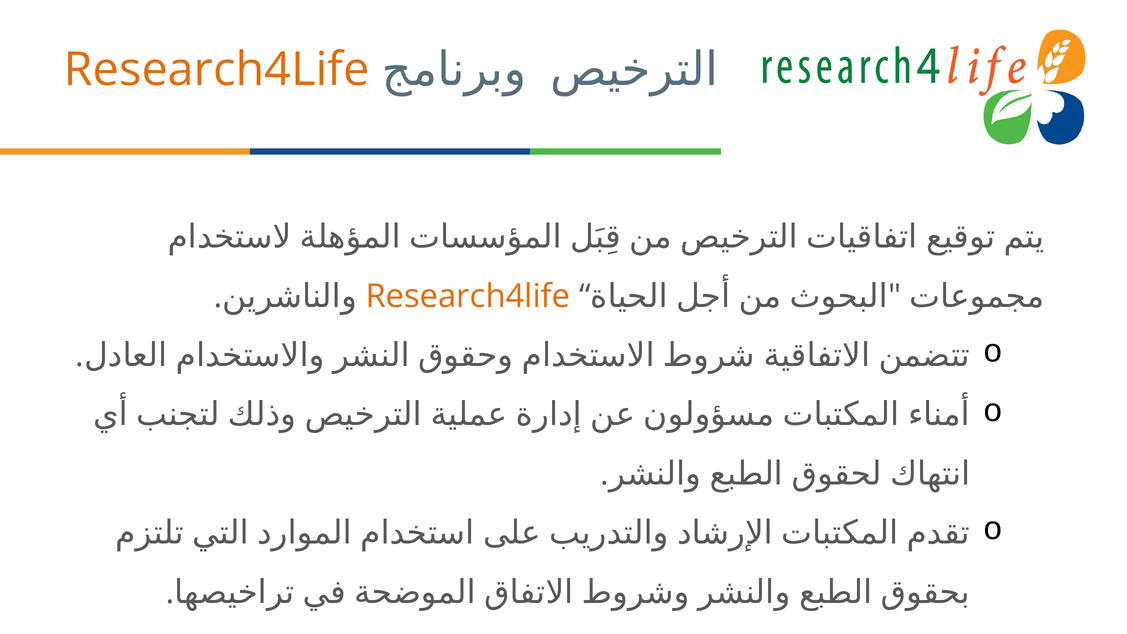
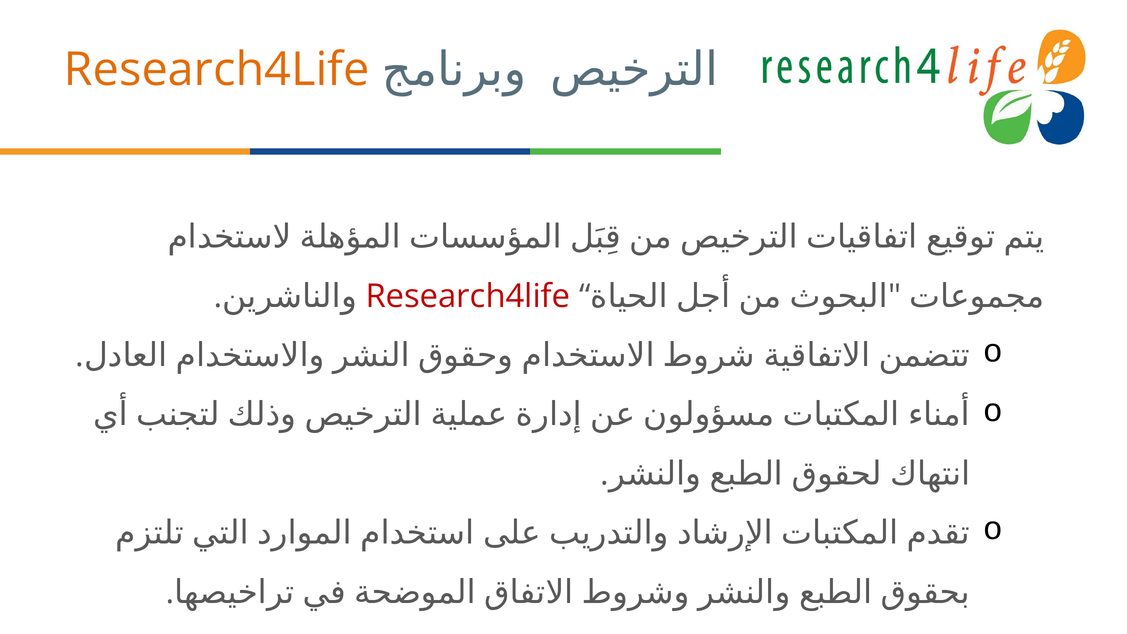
Research4life colour: orange -> red (468, 296)
